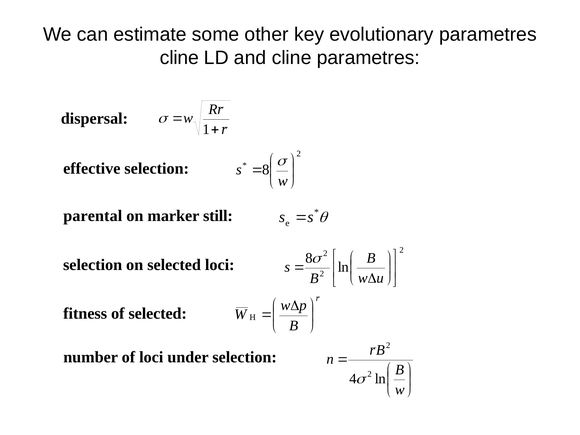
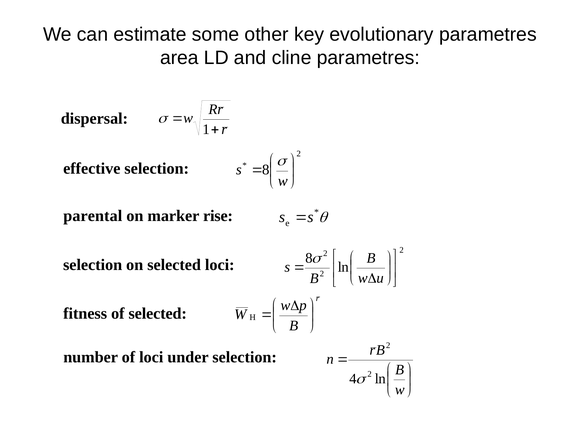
cline: cline -> area (179, 58)
still: still -> rise (218, 216)
